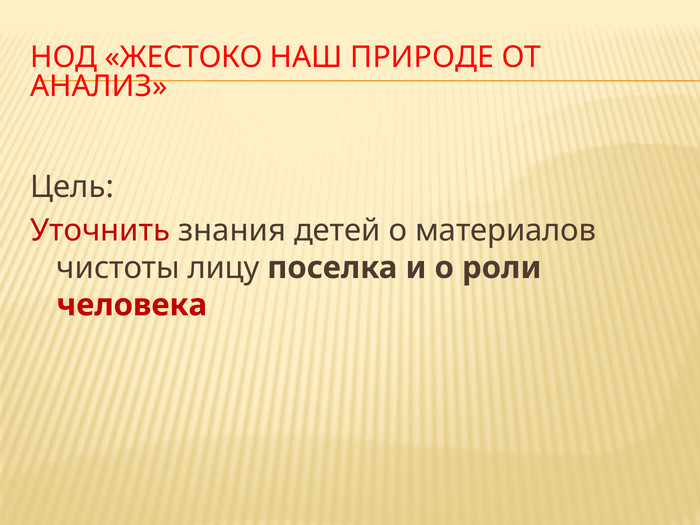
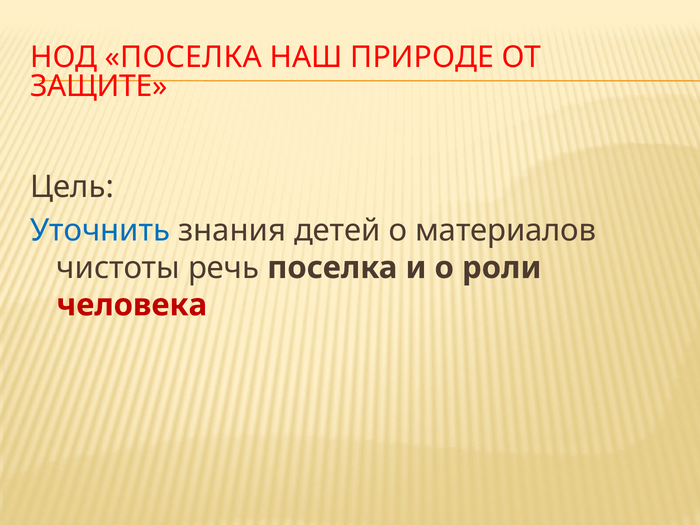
НОД ЖЕСТОКО: ЖЕСТОКО -> ПОСЕЛКА (183, 57)
АНАЛИЗ: АНАЛИЗ -> ЗАЩИТЕ (99, 86)
Уточнить colour: red -> blue (100, 230)
лицу: лицу -> речь (224, 268)
